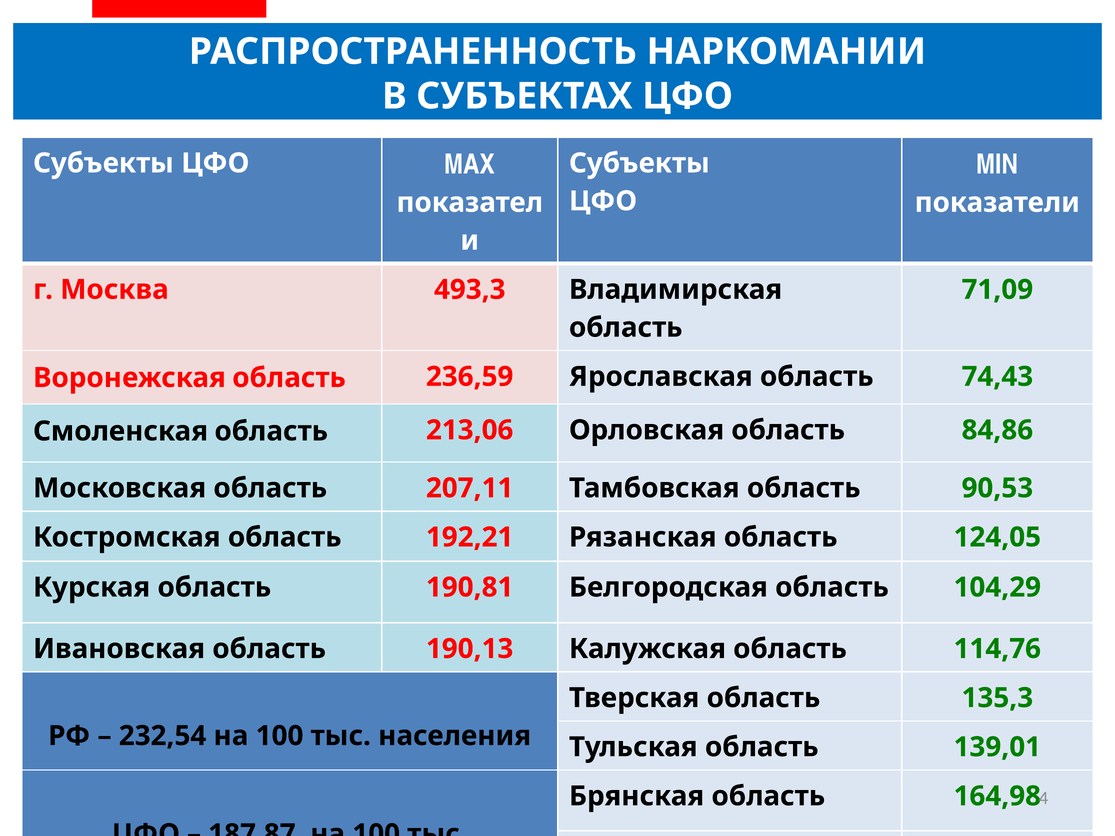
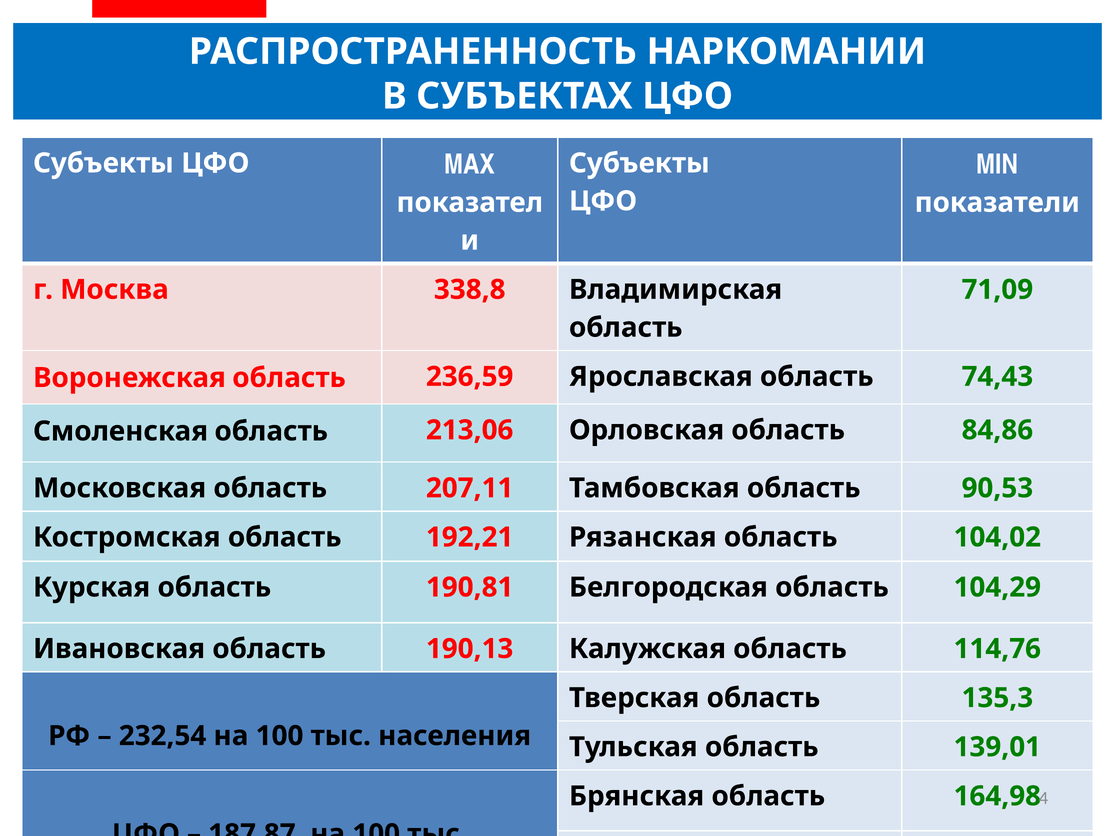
493,3: 493,3 -> 338,8 (470, 290)
124,05: 124,05 -> 104,02 (997, 537)
